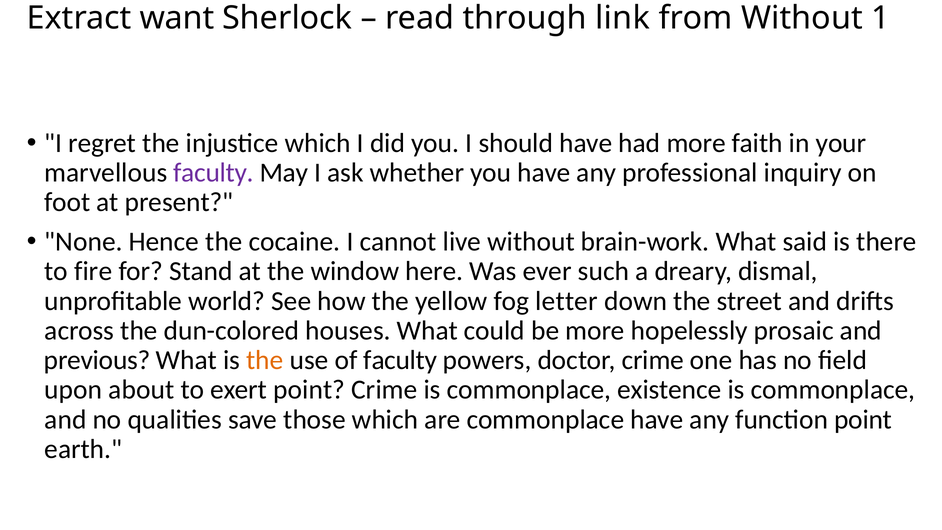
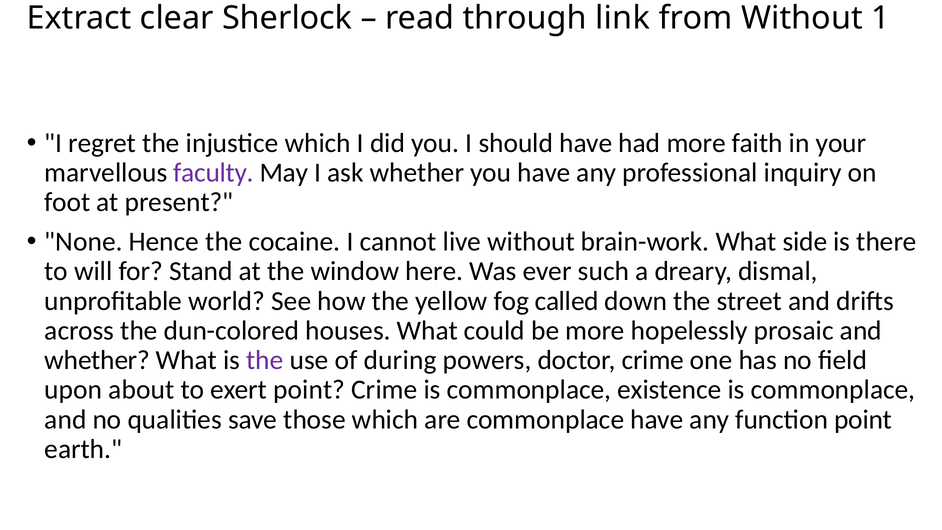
want: want -> clear (177, 18)
said: said -> side (805, 242)
fire: fire -> will (93, 271)
letter: letter -> called (567, 301)
previous: previous -> whether (97, 360)
the colour: orange -> purple (265, 360)
of faculty: faculty -> during (400, 360)
